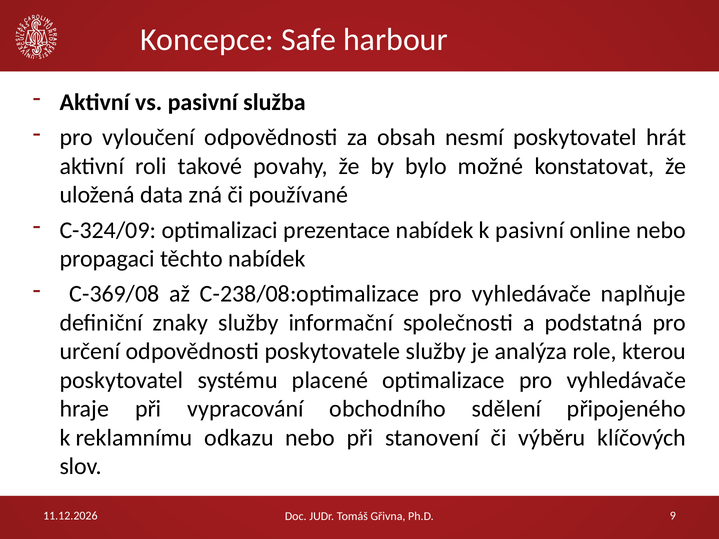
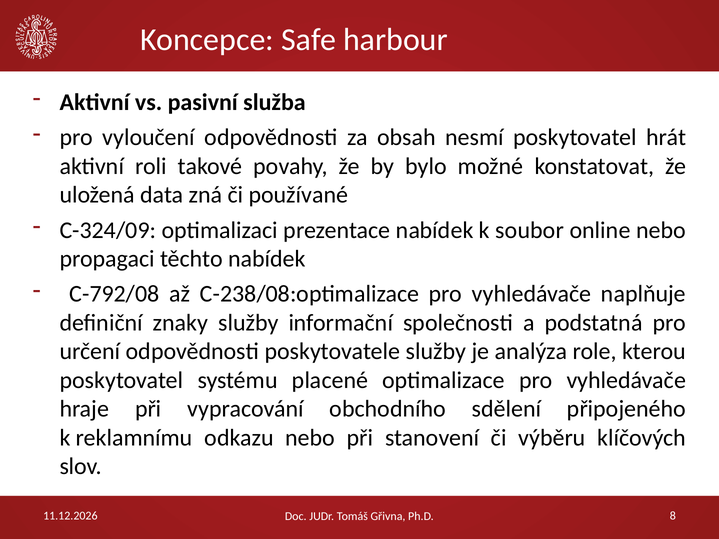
k pasivní: pasivní -> soubor (530, 230)
C-369/08: C-369/08 -> C-792/08 (114, 294)
9: 9 -> 8 (673, 516)
